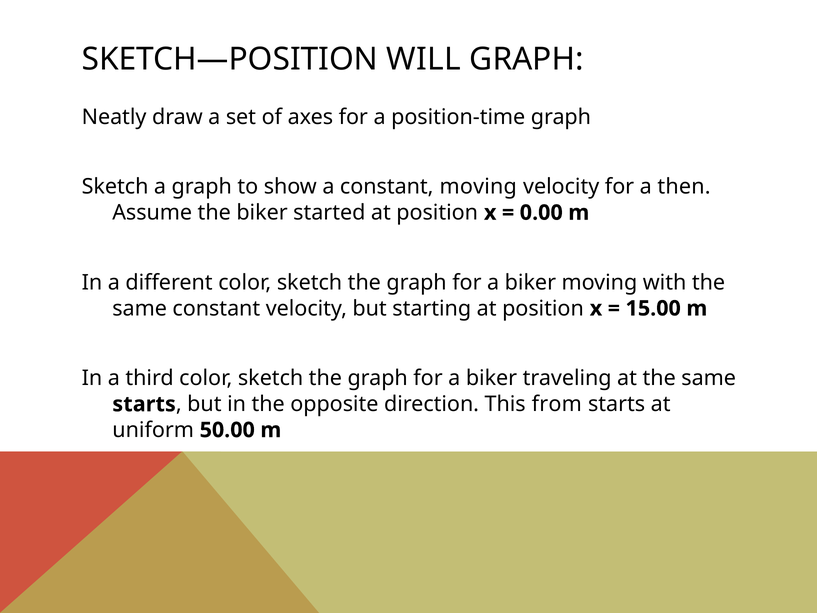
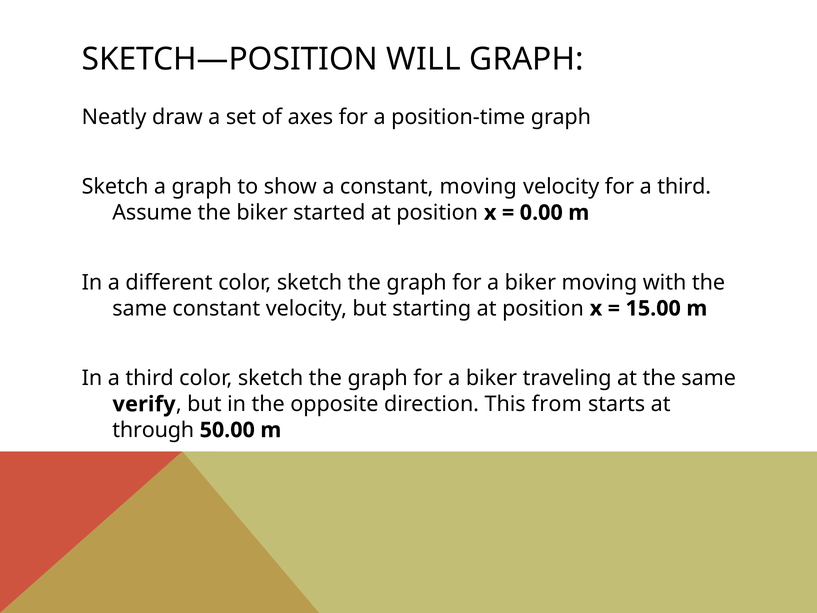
for a then: then -> third (684, 187)
starts: starts -> verify (144, 404)
uniform: uniform -> through (153, 430)
